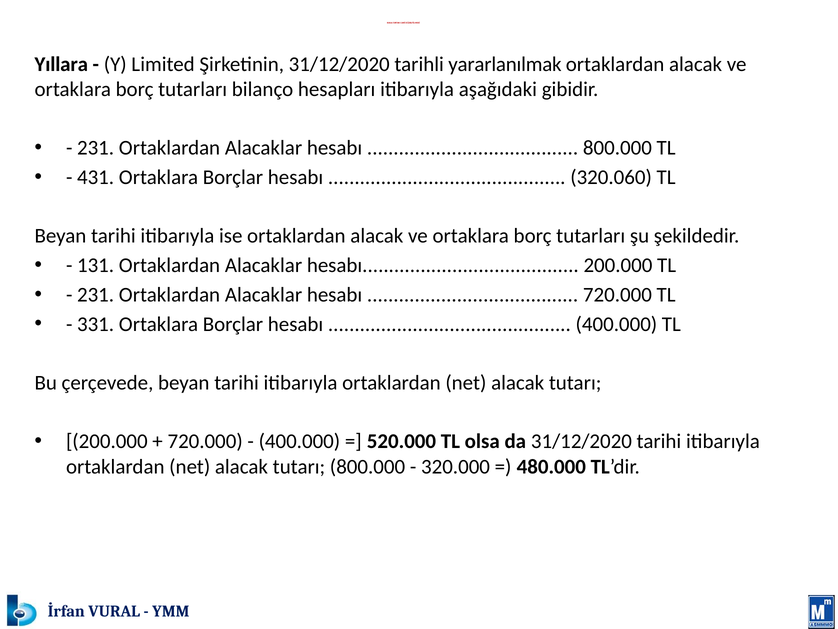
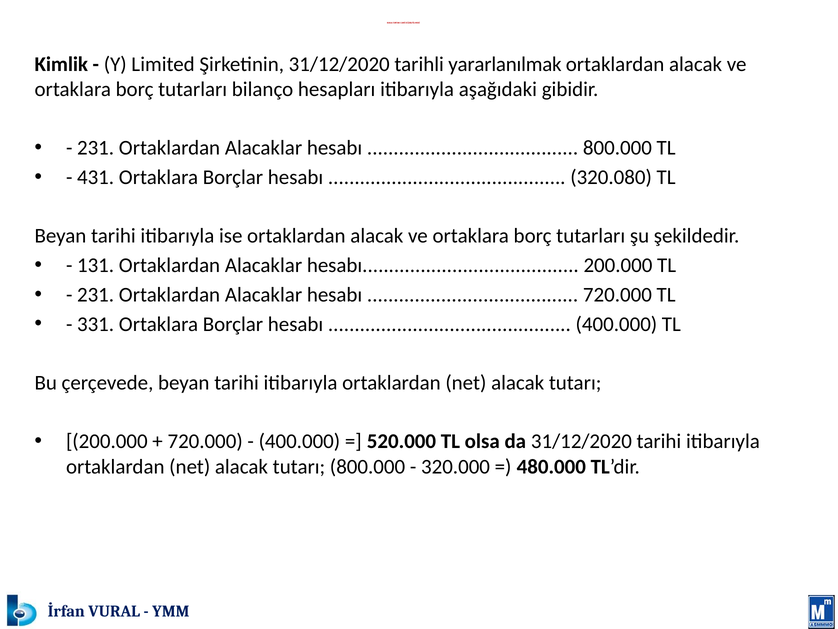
Yıllara: Yıllara -> Kimlik (61, 64)
320.060: 320.060 -> 320.080 (611, 177)
